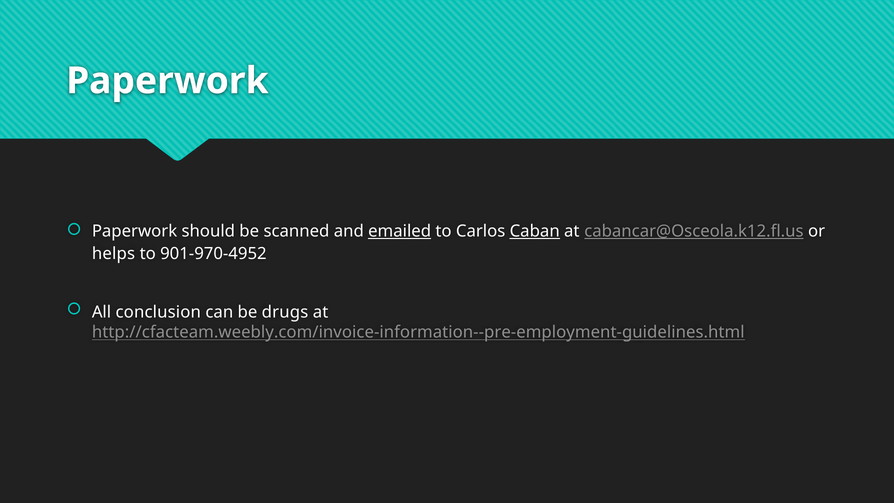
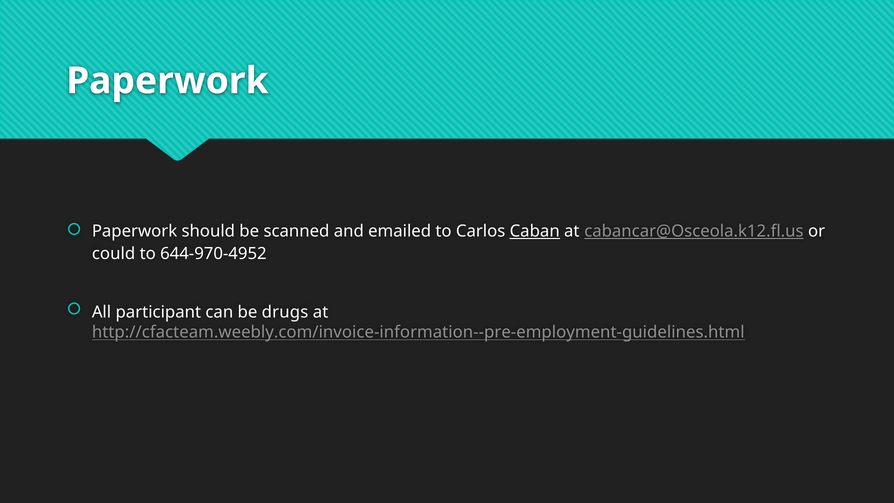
emailed underline: present -> none (400, 231)
helps: helps -> could (114, 254)
901-970-4952: 901-970-4952 -> 644-970-4952 (213, 254)
conclusion: conclusion -> participant (158, 312)
